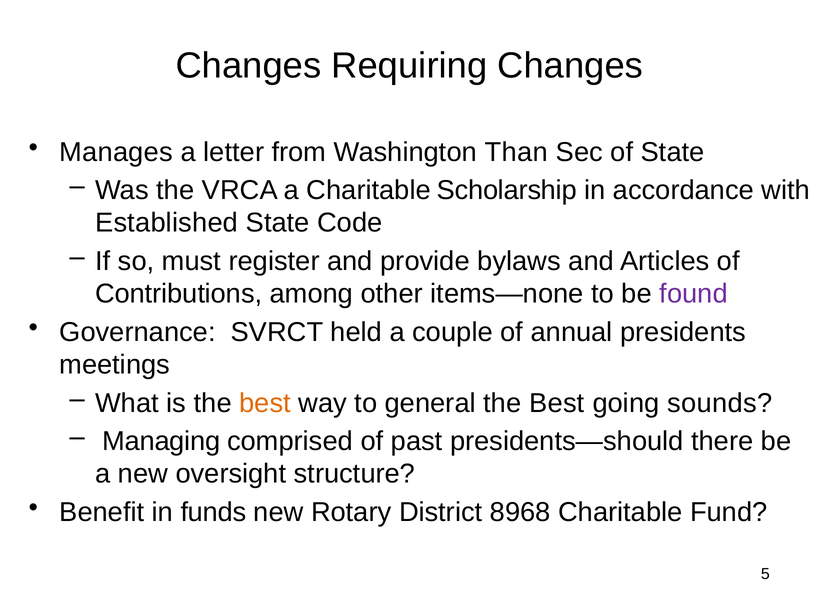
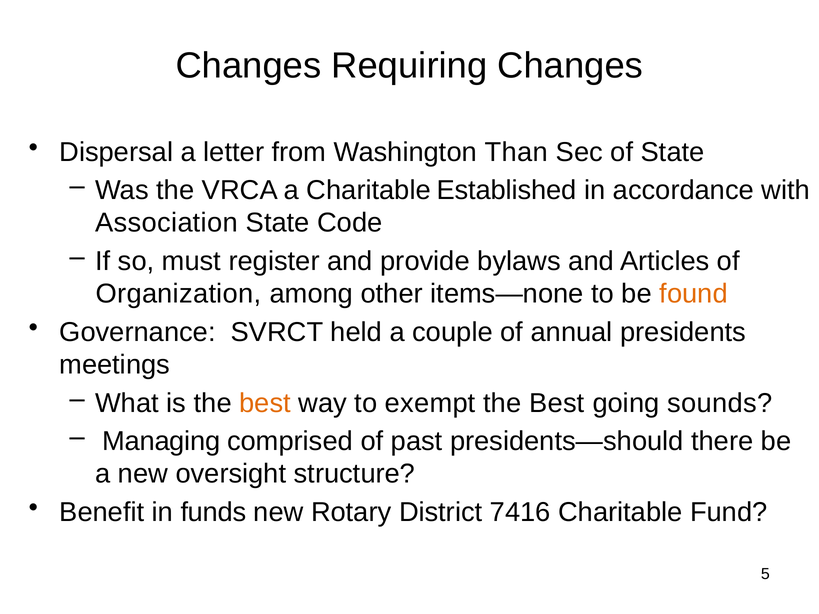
Manages: Manages -> Dispersal (116, 152)
Scholarship: Scholarship -> Established (507, 190)
Established: Established -> Association (167, 223)
Contributions: Contributions -> Organization (178, 294)
found colour: purple -> orange (694, 294)
general: general -> exempt (430, 403)
8968: 8968 -> 7416 (520, 512)
